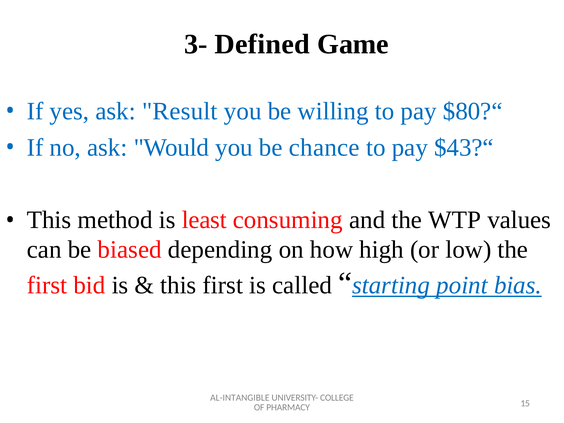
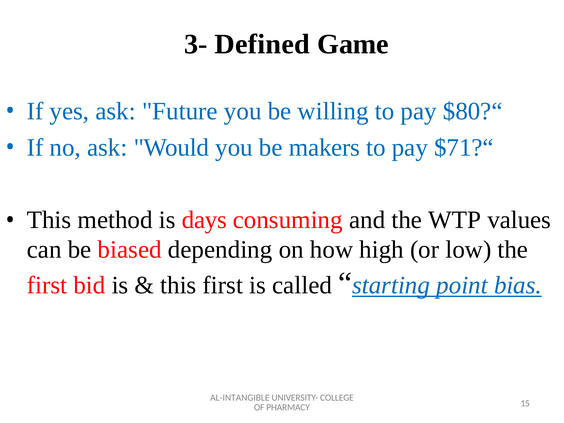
Result: Result -> Future (180, 111)
chance: chance -> makers (324, 147)
$43?“: $43?“ -> $71?“ (464, 147)
least: least -> days (204, 220)
